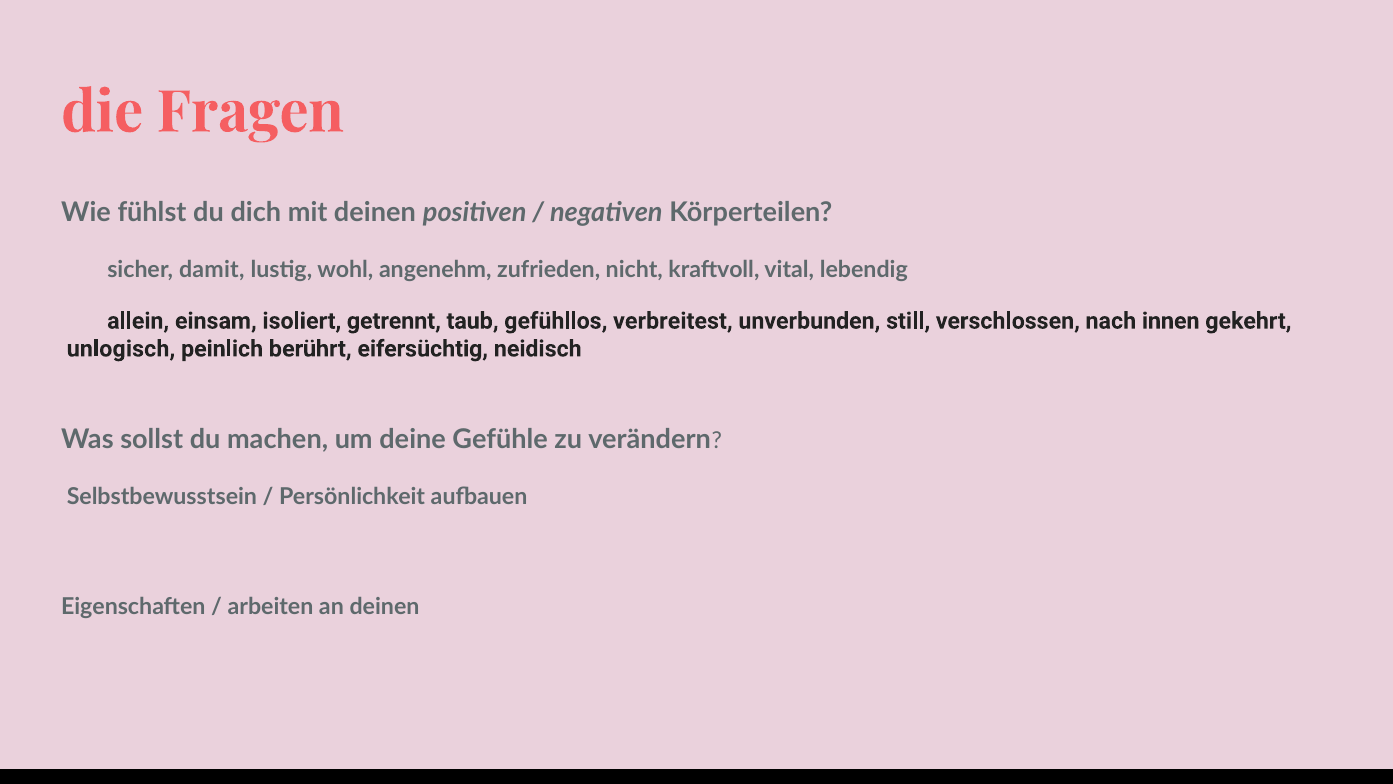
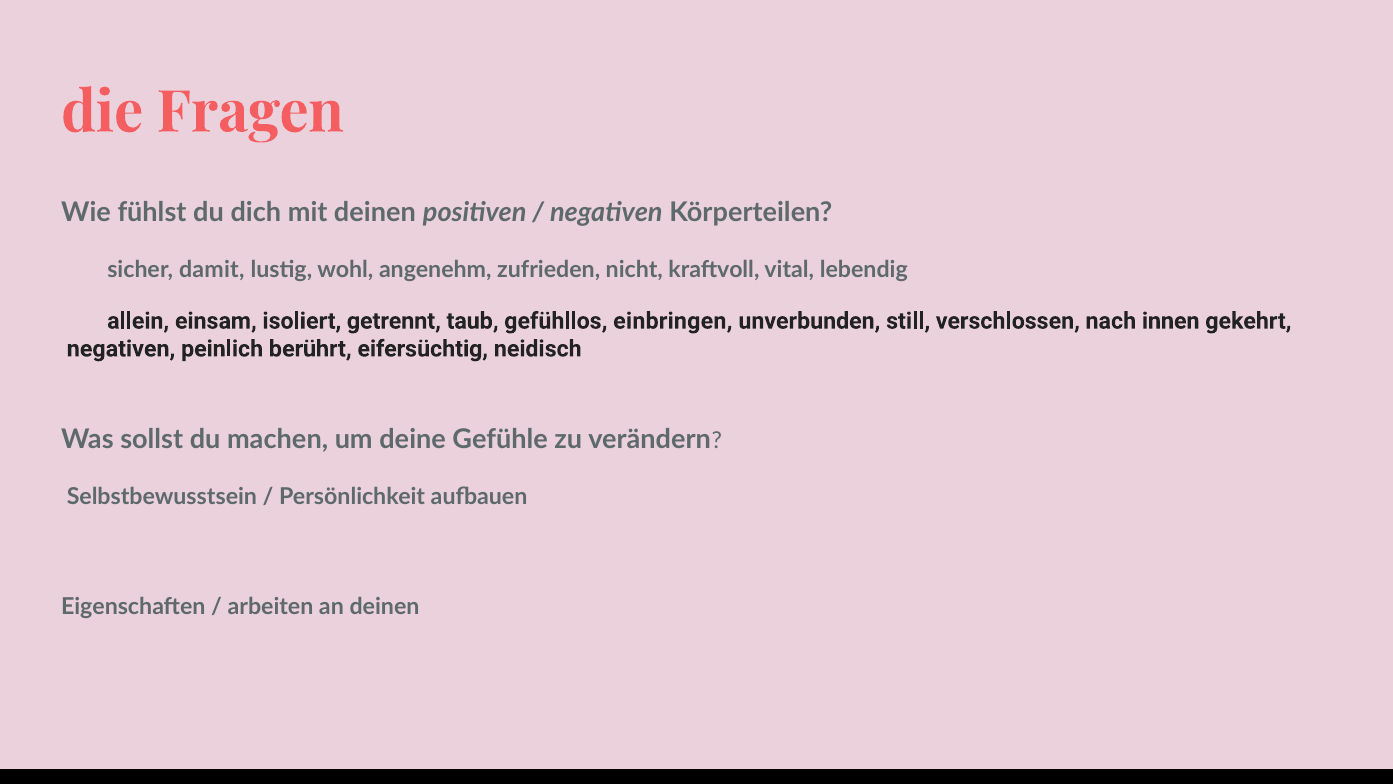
verbreitest: verbreitest -> einbringen (673, 321)
unlogisch: unlogisch -> negativen (121, 349)
